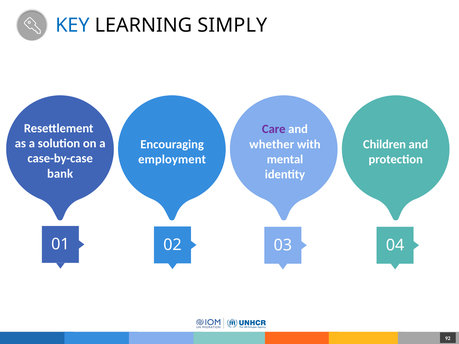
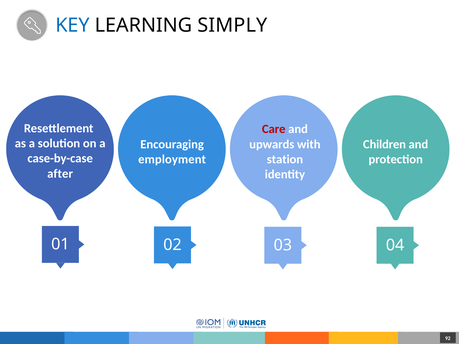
Care colour: purple -> red (274, 129)
whether: whether -> upwards (272, 144)
mental: mental -> station (285, 159)
bank: bank -> after (60, 174)
